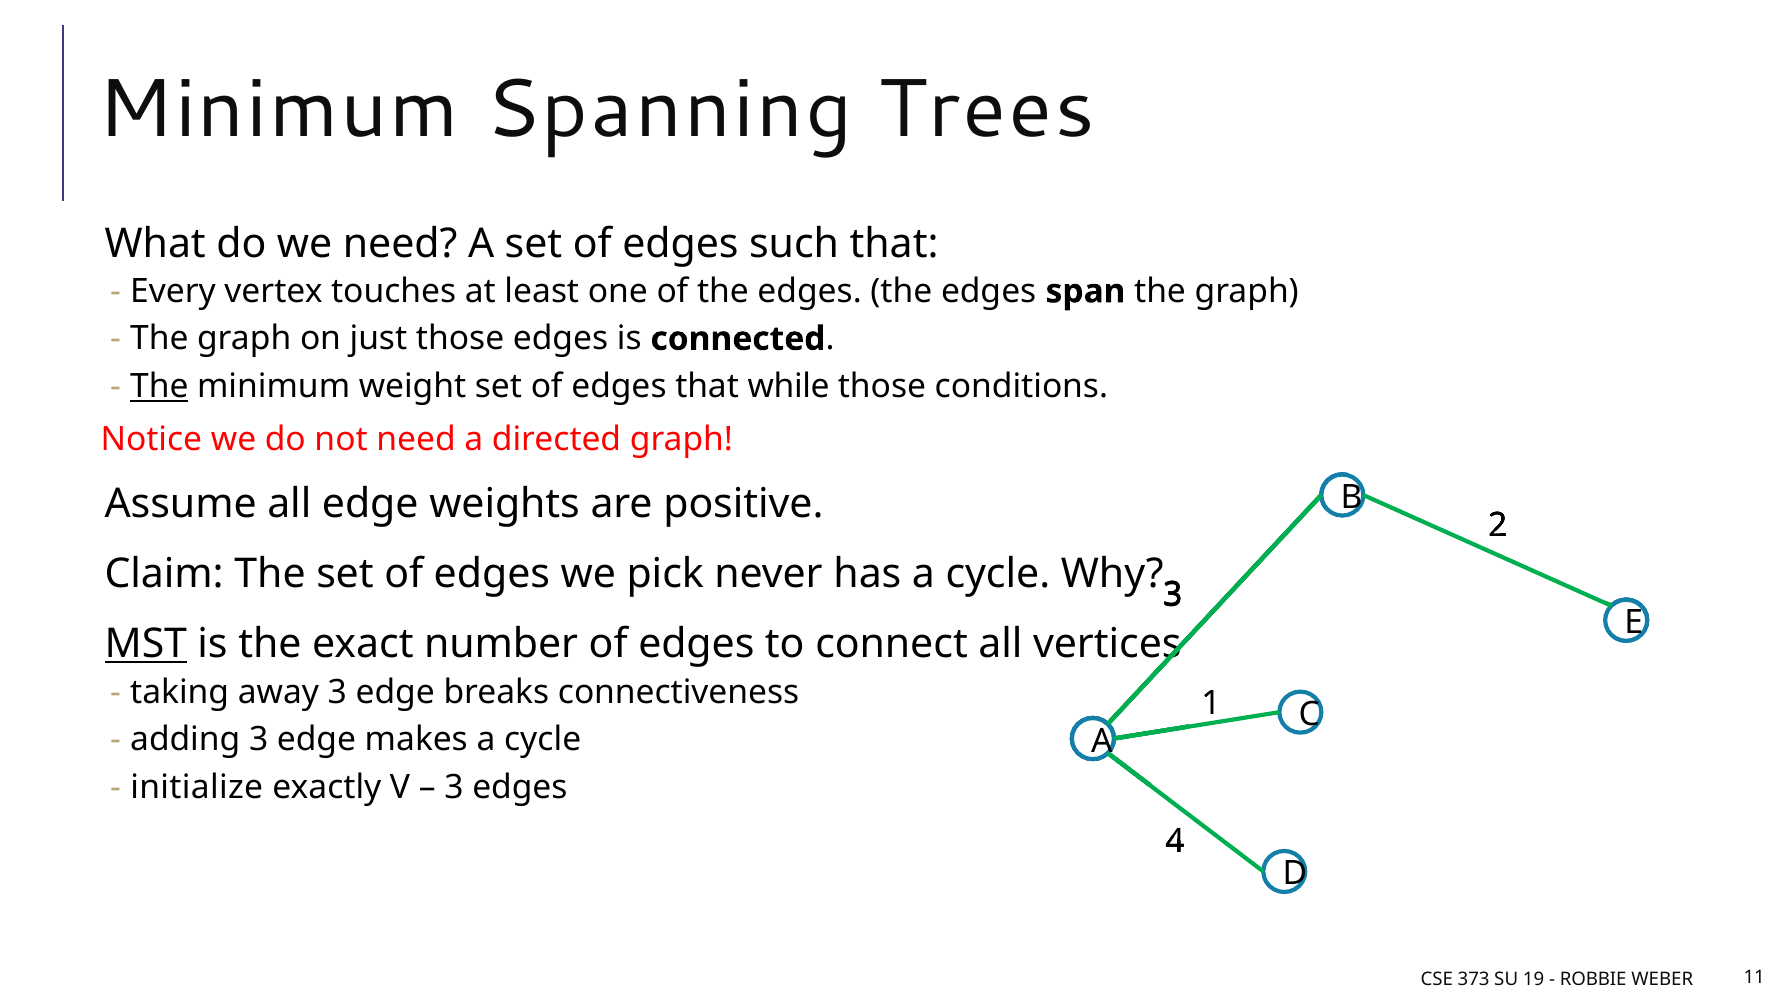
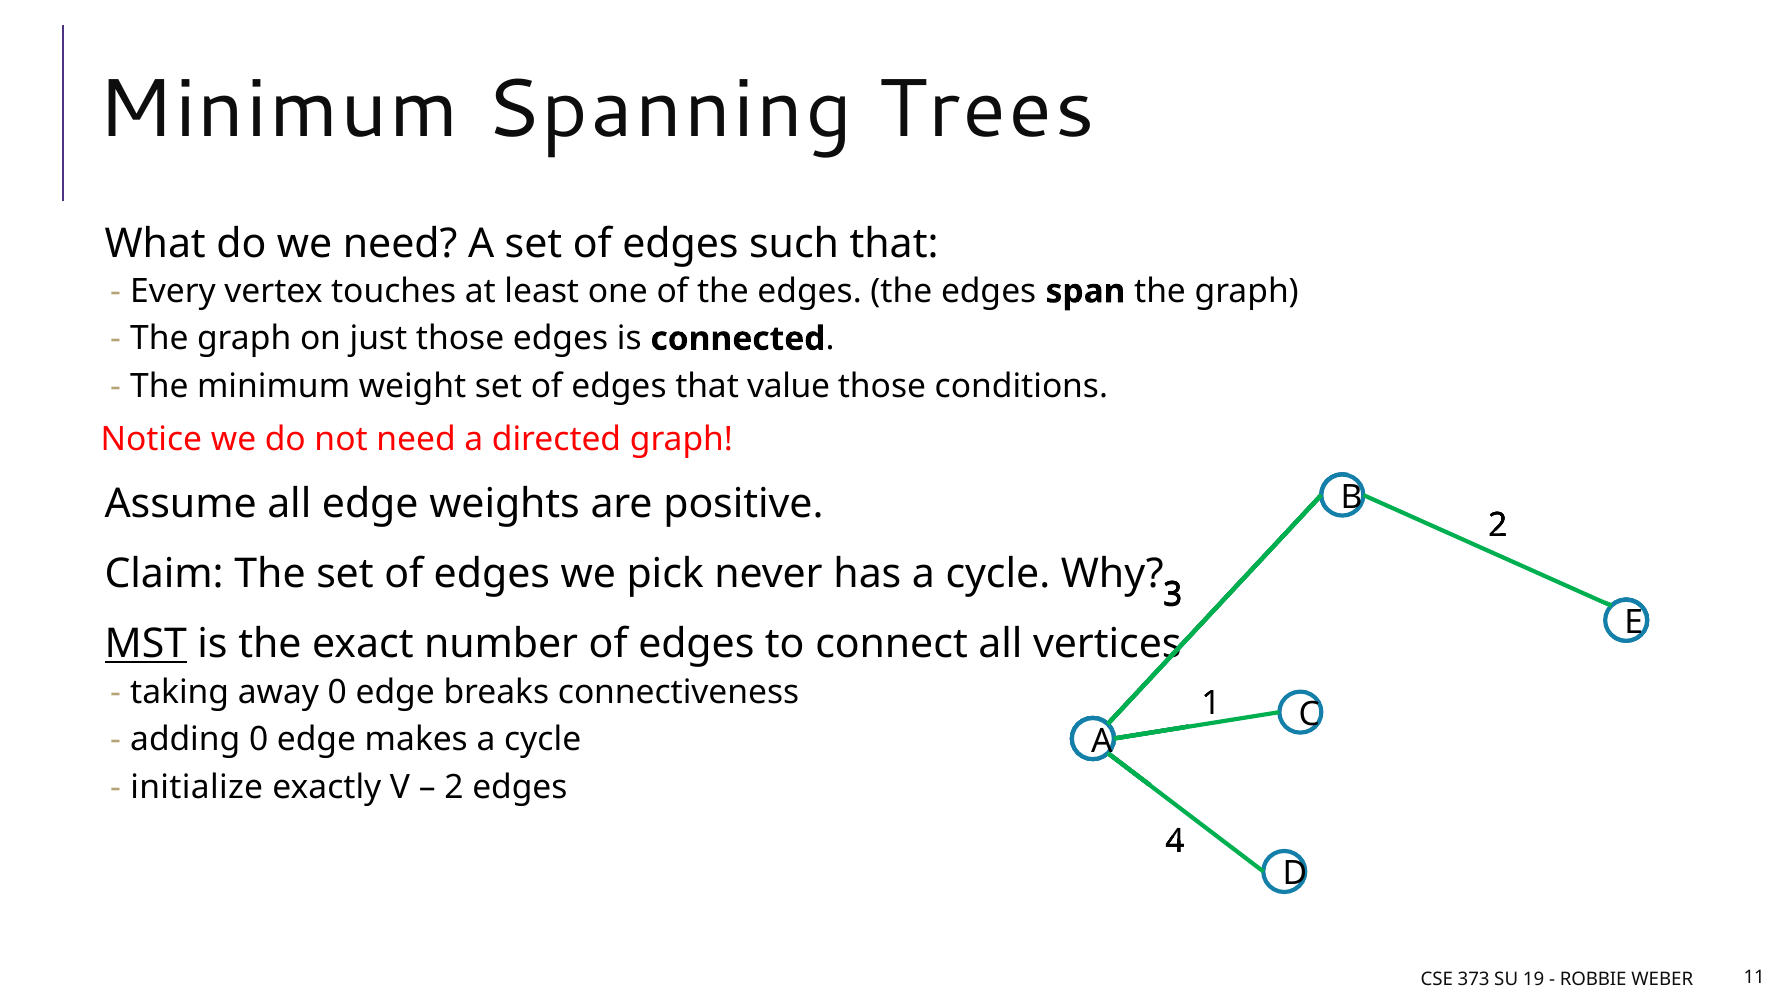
The underline: present -> none (159, 386)
while: while -> value (789, 386)
away 3: 3 -> 0 (337, 693)
adding 3: 3 -> 0 (259, 740)
3: 3 -> 2 (454, 788)
